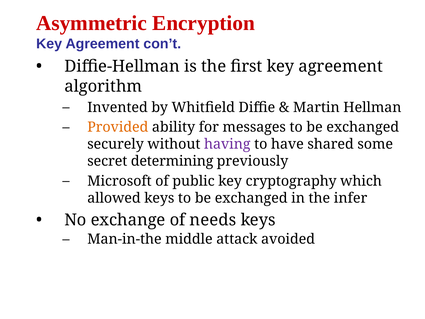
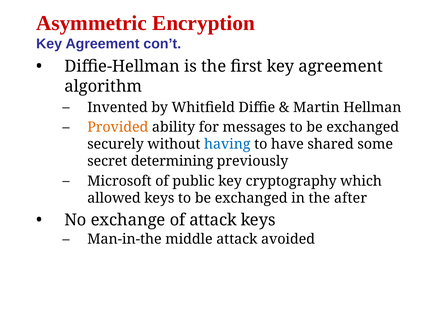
having colour: purple -> blue (227, 144)
infer: infer -> after (351, 198)
of needs: needs -> attack (213, 220)
